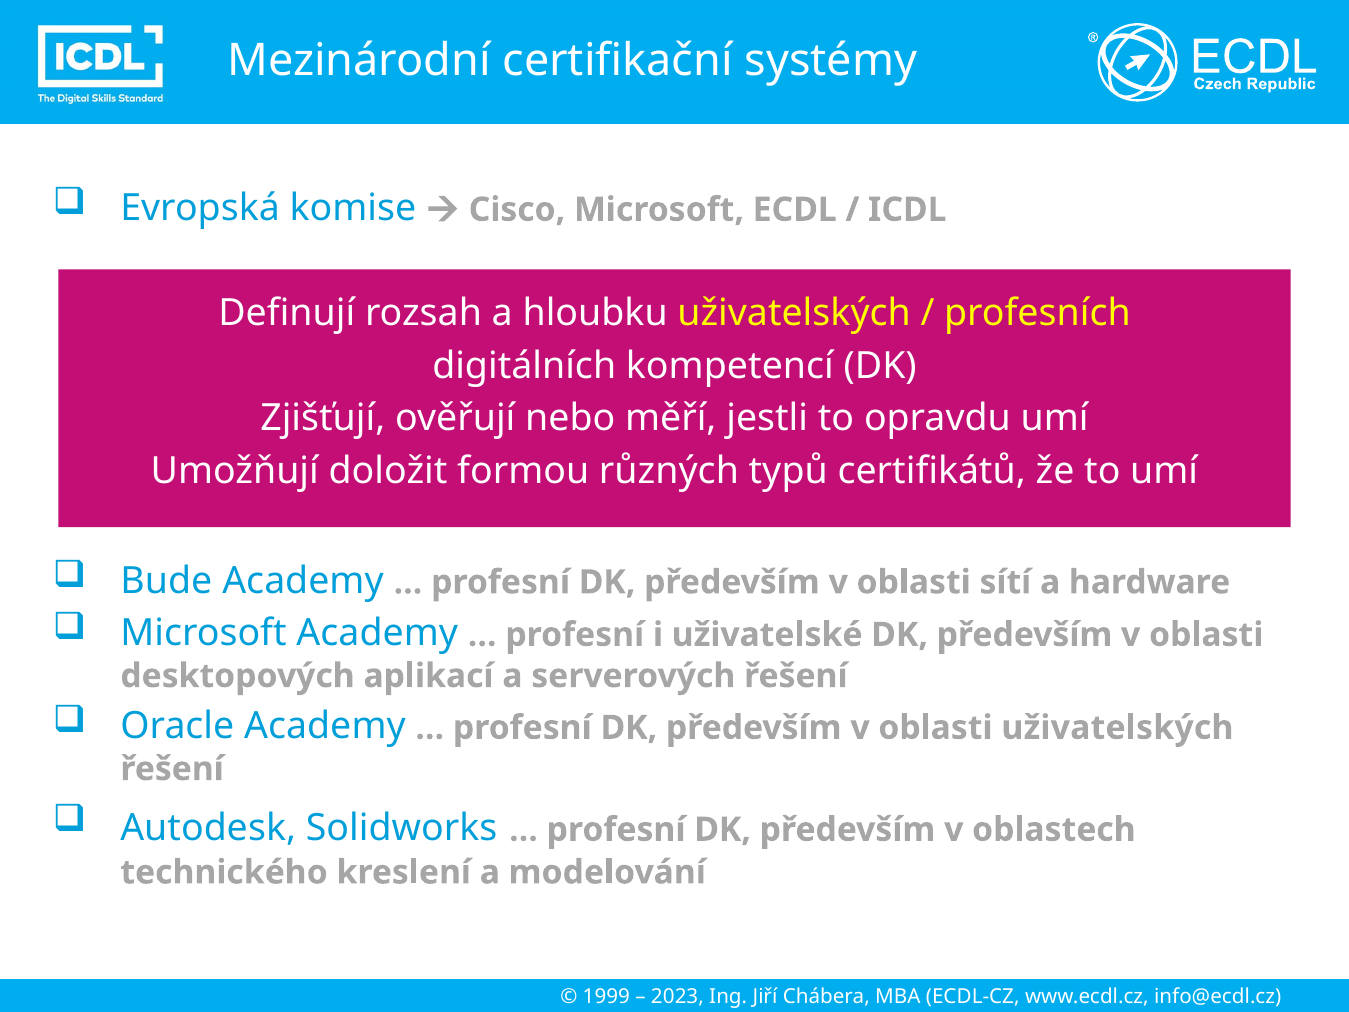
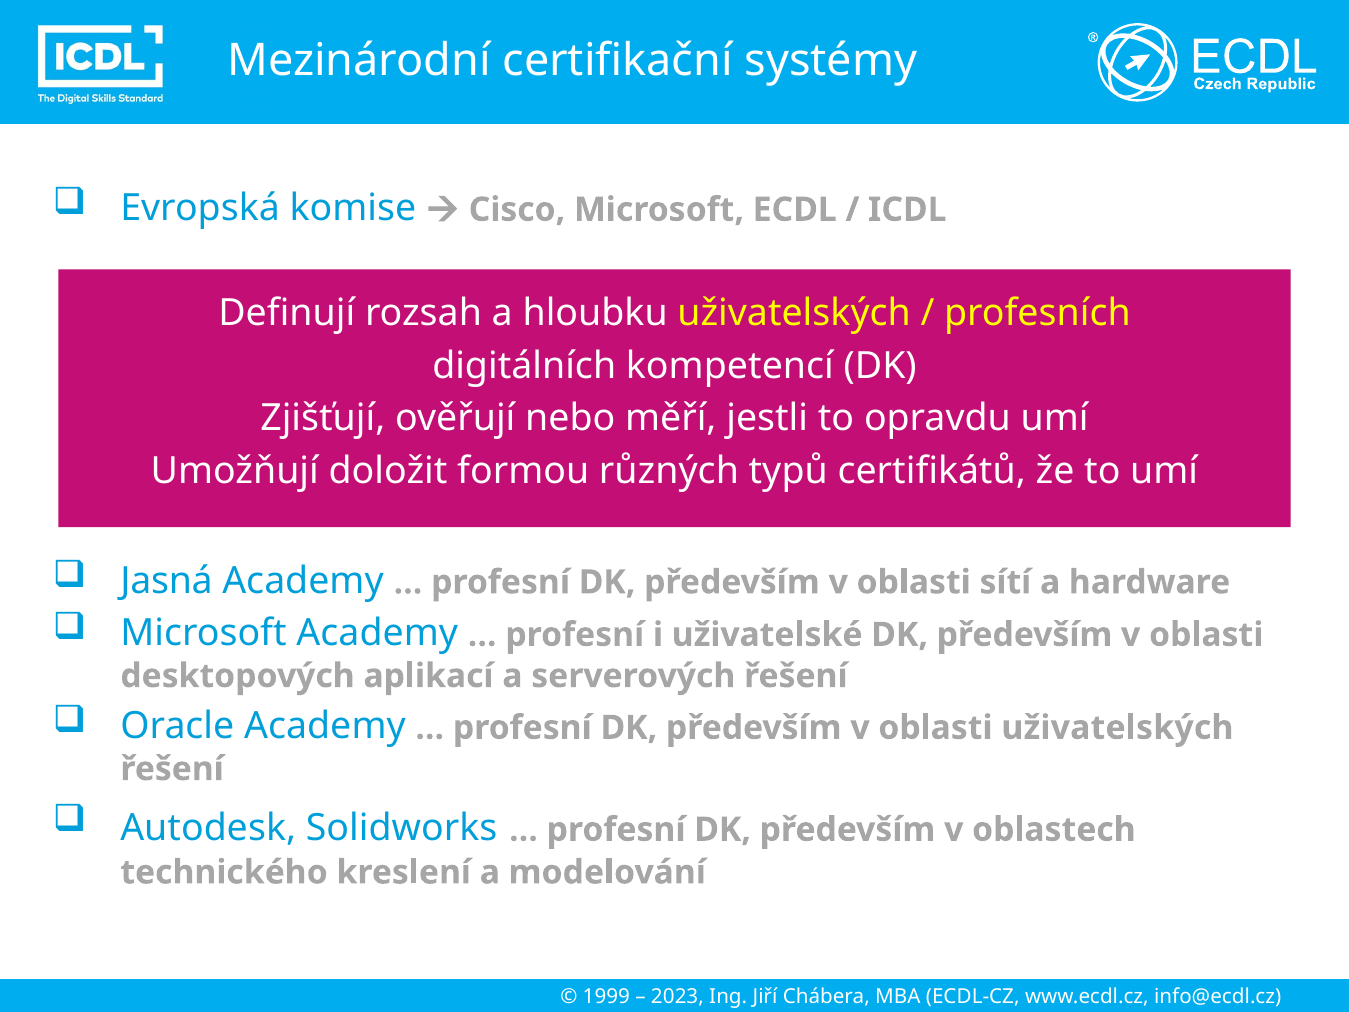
Bude: Bude -> Jasná (167, 581)
